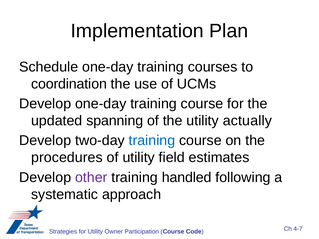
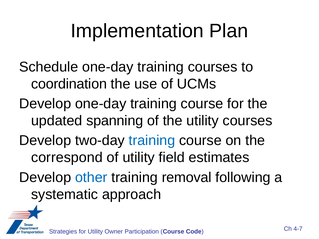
utility actually: actually -> courses (247, 121)
procedures: procedures -> correspond (67, 158)
other colour: purple -> blue (91, 178)
handled: handled -> removal (187, 178)
